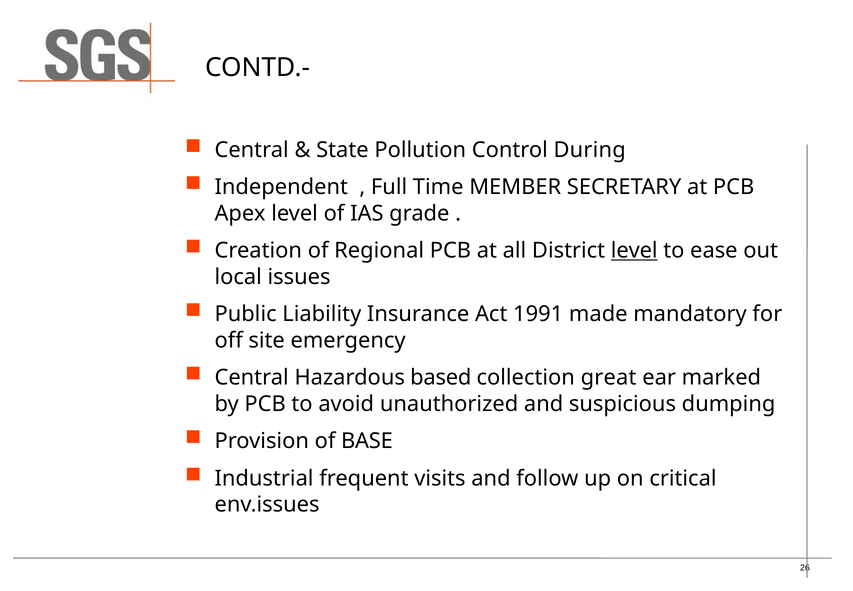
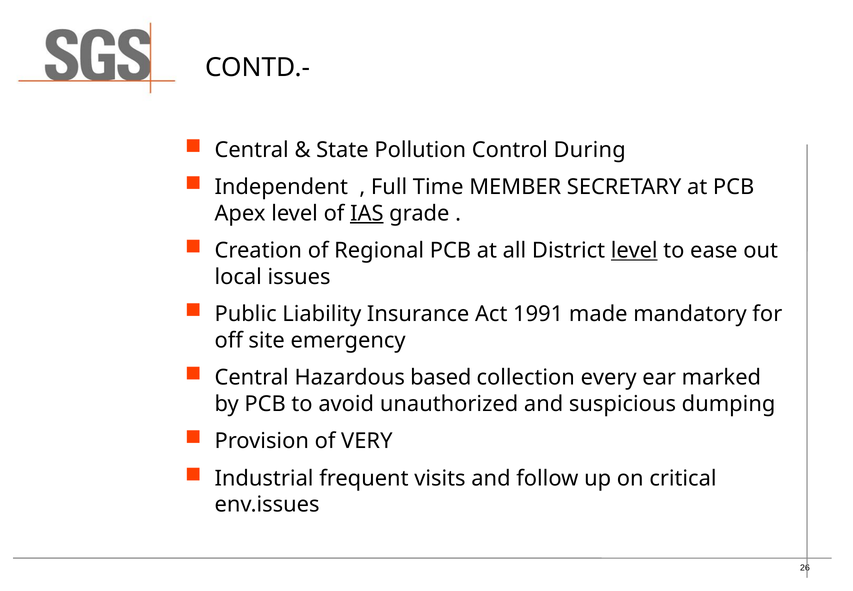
IAS underline: none -> present (367, 213)
great: great -> every (609, 377)
BASE: BASE -> VERY (367, 441)
